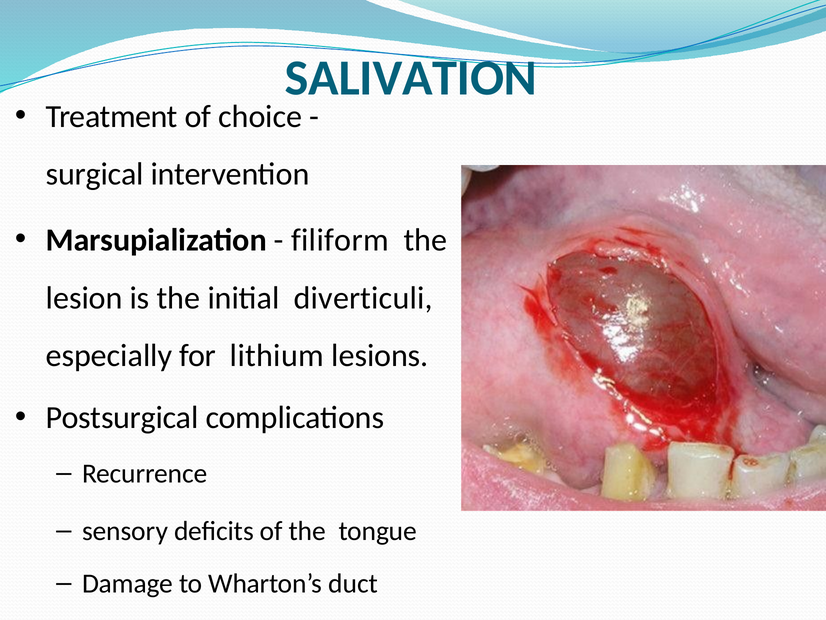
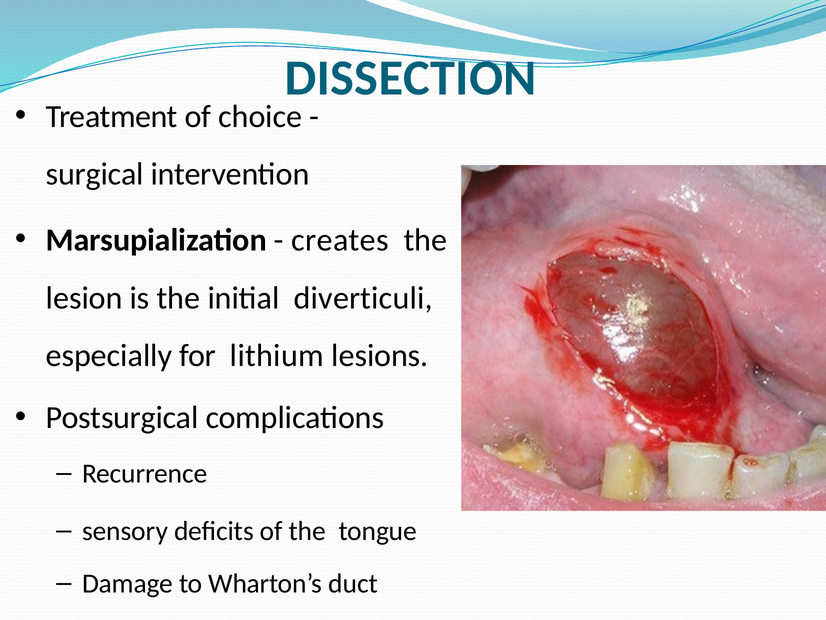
SALIVATION: SALIVATION -> DISSECTION (411, 78)
filiform: filiform -> creates (340, 240)
